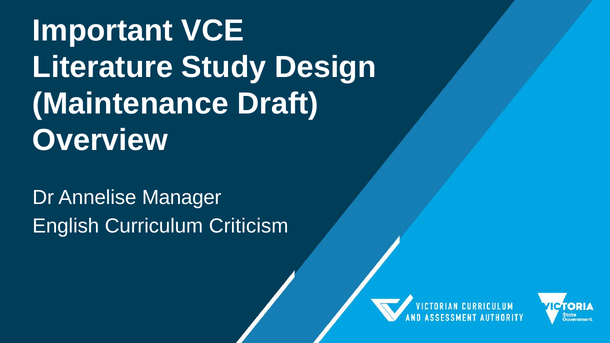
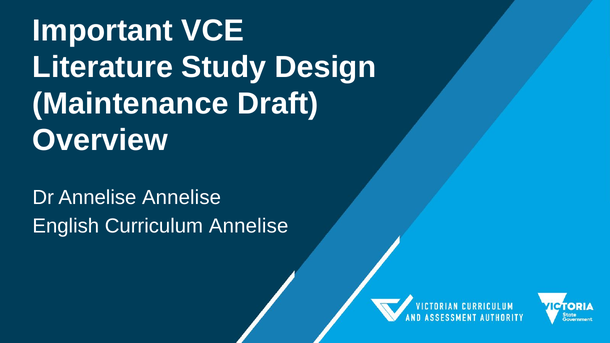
Annelise Manager: Manager -> Annelise (182, 198)
Curriculum Criticism: Criticism -> Annelise (249, 226)
